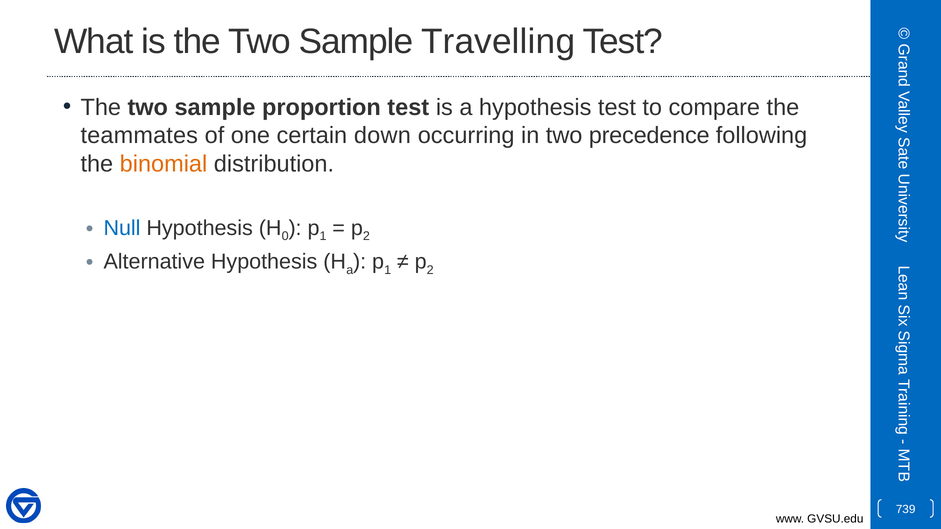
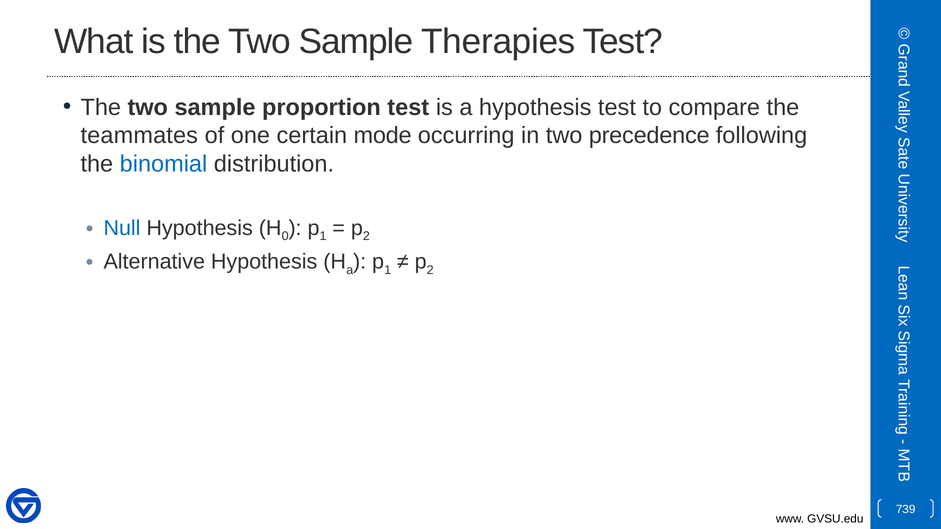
Travelling: Travelling -> Therapies (498, 42)
down: down -> mode (383, 136)
binomial colour: orange -> blue (164, 164)
